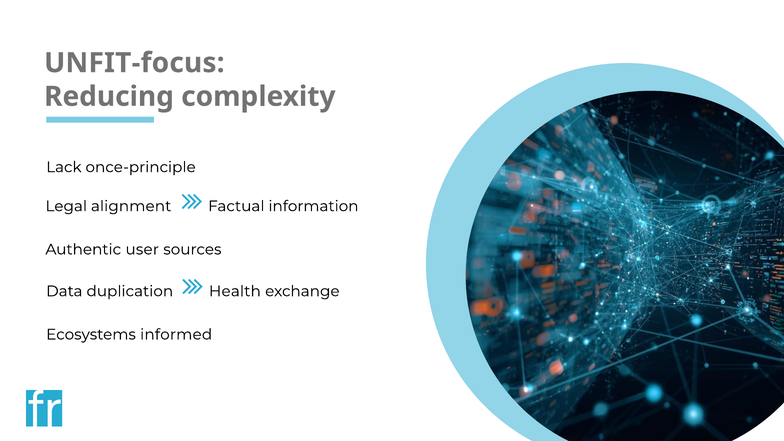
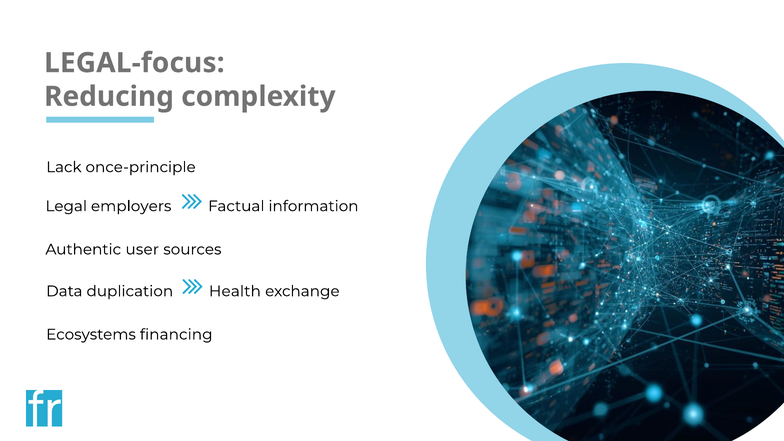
UNFIT-focus: UNFIT-focus -> LEGAL-focus (134, 63)
alignment: alignment -> employers (131, 206)
informed: informed -> financing (176, 334)
